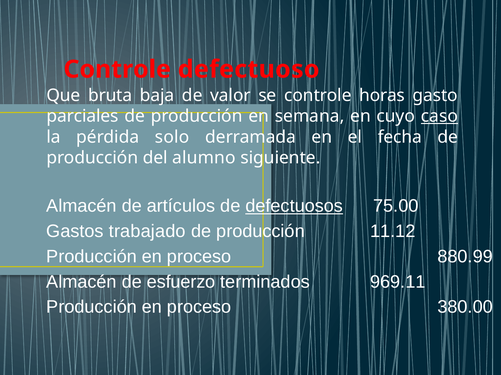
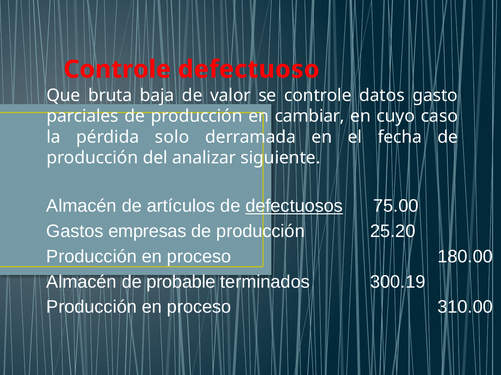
horas: horas -> datos (382, 95)
semana: semana -> cambiar (310, 116)
caso underline: present -> none (439, 116)
alumno: alumno -> analizar (204, 158)
trabajado: trabajado -> empresas (147, 232)
11.12: 11.12 -> 25.20 (393, 232)
880.99: 880.99 -> 180.00 (465, 257)
esfuerzo: esfuerzo -> probable (181, 282)
969.11: 969.11 -> 300.19 (398, 282)
380.00: 380.00 -> 310.00 (465, 308)
